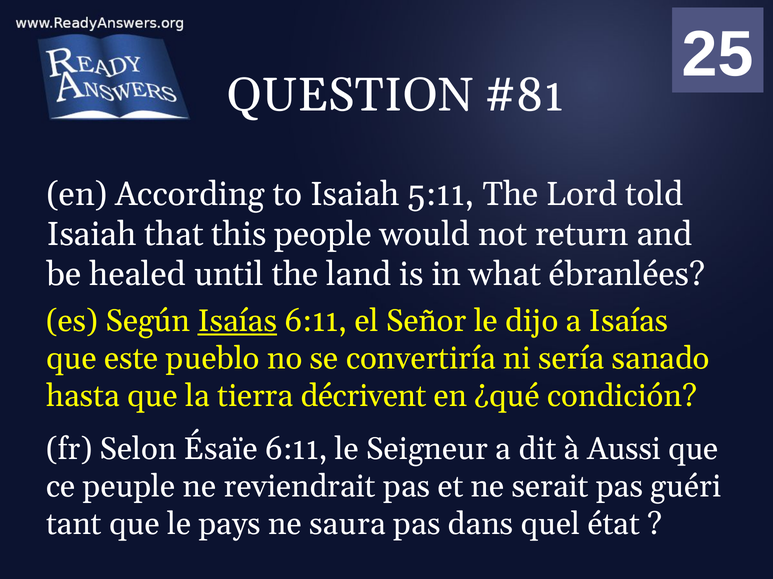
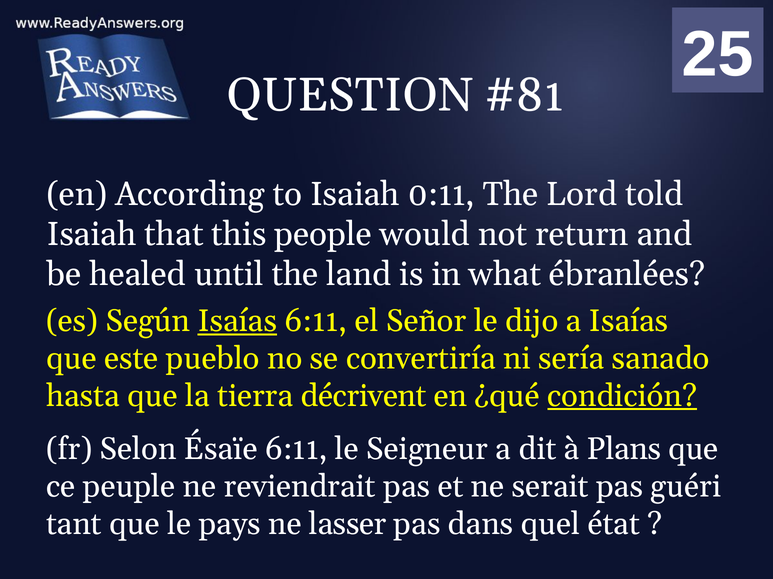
5:11: 5:11 -> 0:11 (441, 195)
condición underline: none -> present (622, 396)
Aussi: Aussi -> Plans (624, 450)
saura: saura -> lasser (348, 525)
